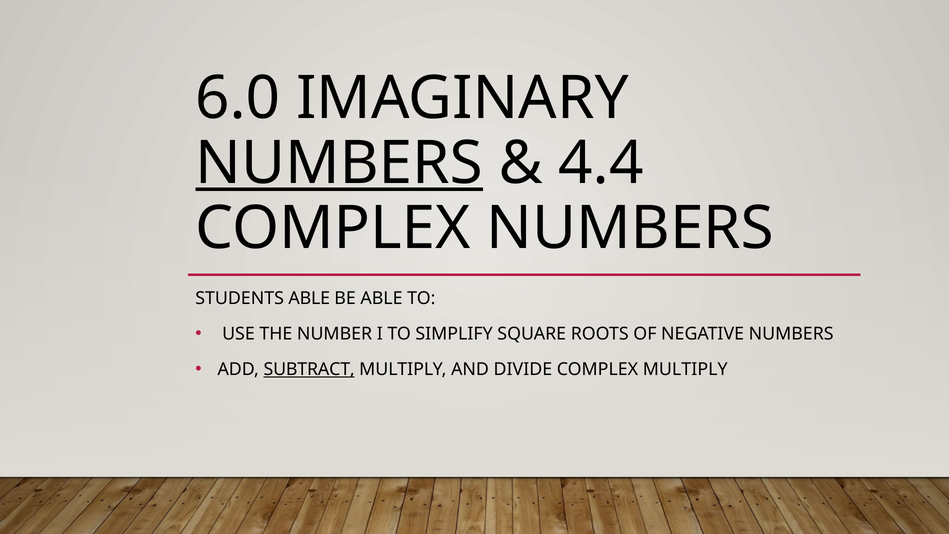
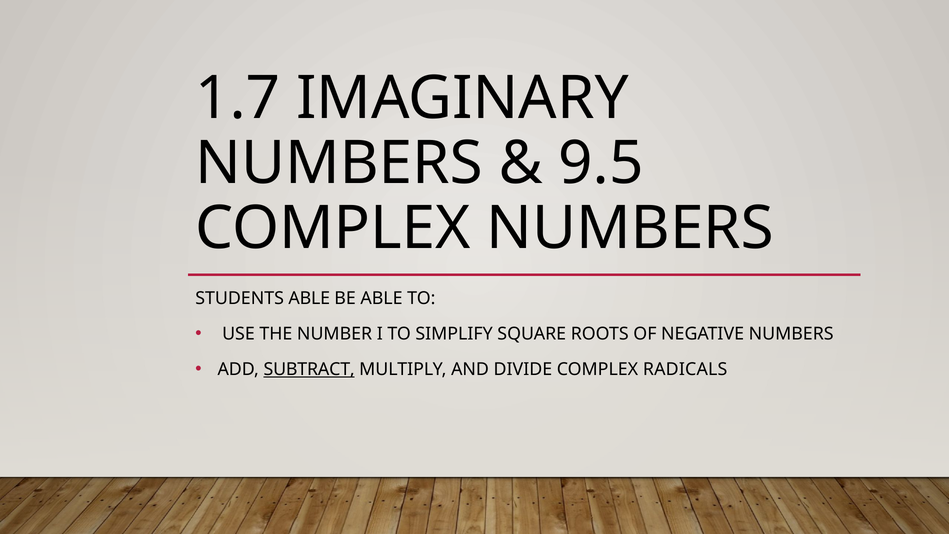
6.0: 6.0 -> 1.7 (238, 98)
NUMBERS underline: present -> none (339, 163)
4.4: 4.4 -> 9.5 (601, 163)
COMPLEX MULTIPLY: MULTIPLY -> RADICALS (685, 369)
